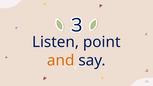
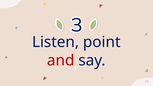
and colour: orange -> red (61, 60)
